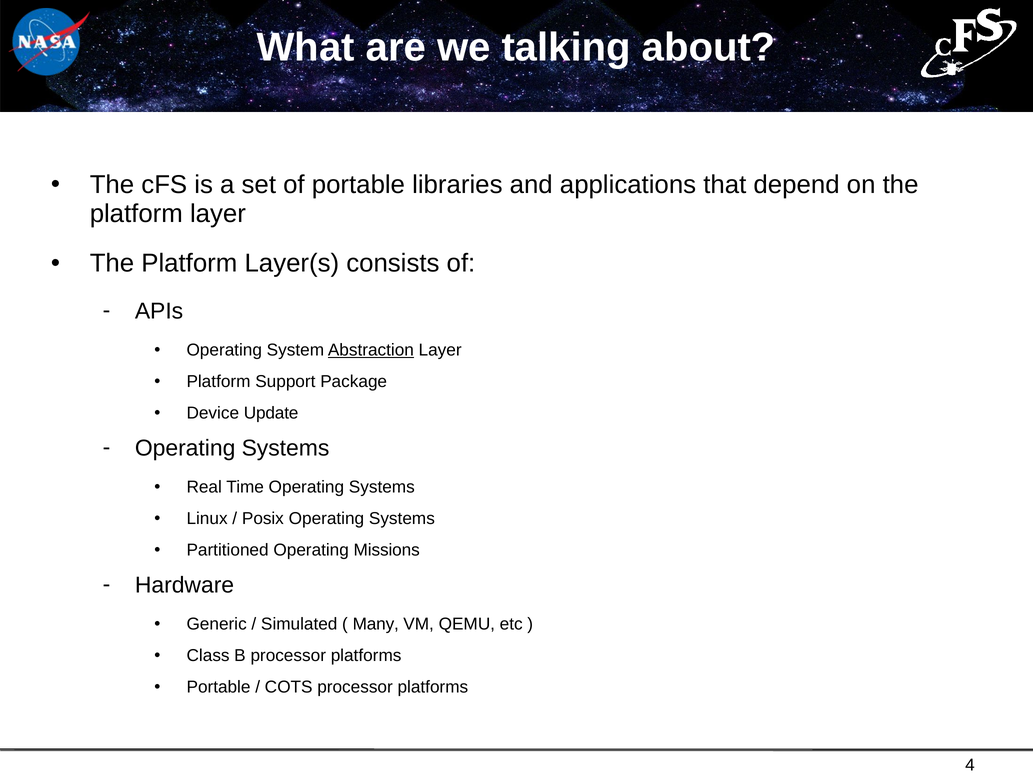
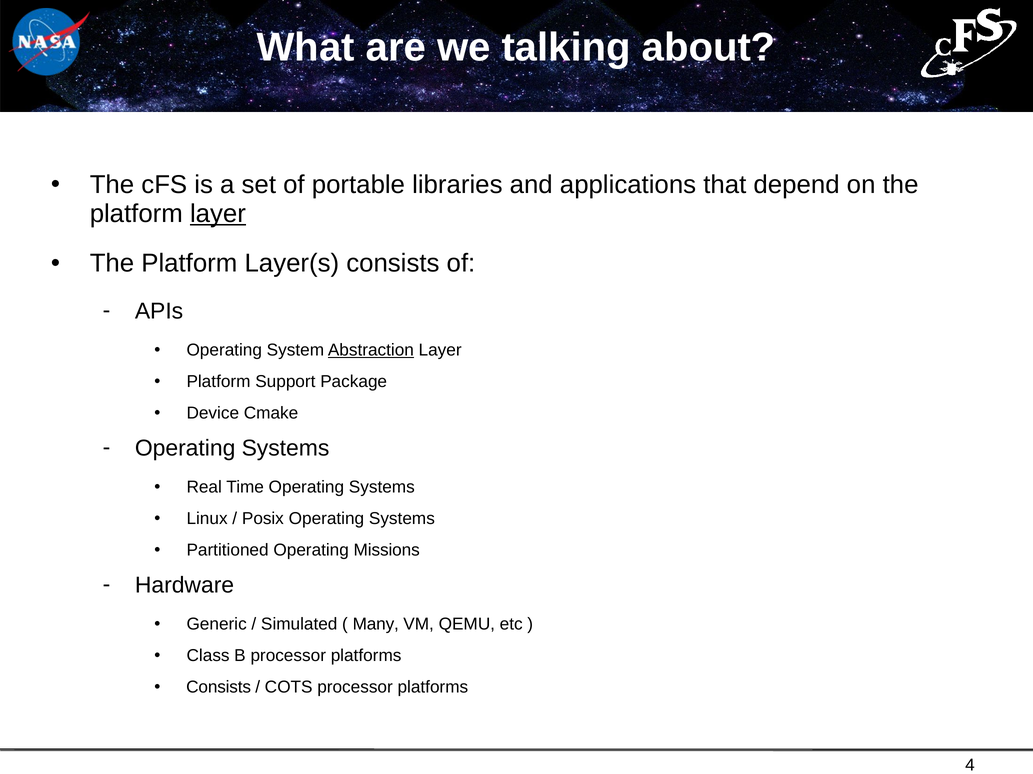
layer underline: none -> present (218, 214)
Update: Update -> Cmake (271, 414)
Portable: Portable -> Consists (219, 688)
